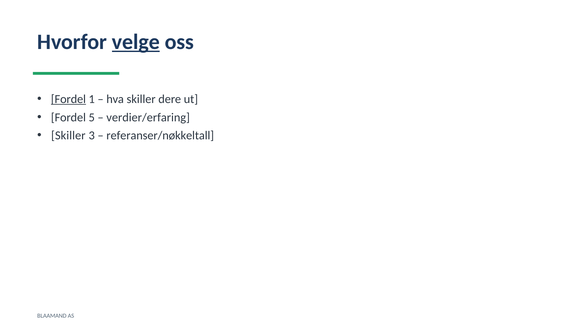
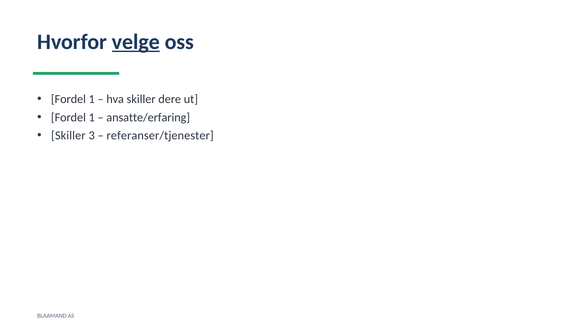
Fordel underline: present -> none (68, 99)
5: 5 -> 1 (92, 117)
verdier/erfaring: verdier/erfaring -> ansatte/erfaring (148, 117)
referanser/nøkkeltall: referanser/nøkkeltall -> referanser/tjenester (160, 136)
